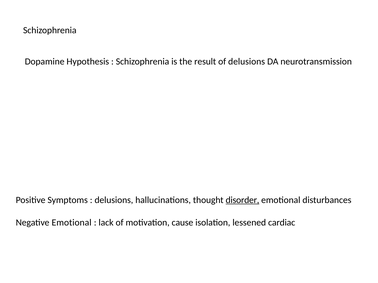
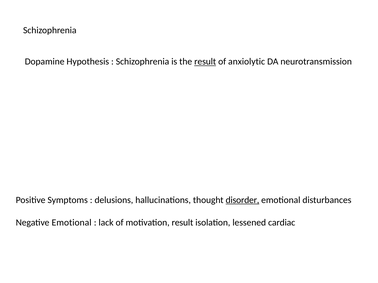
result underline: none -> present (205, 62)
of delusions: delusions -> anxiolytic (247, 62)
motivation cause: cause -> result (182, 223)
